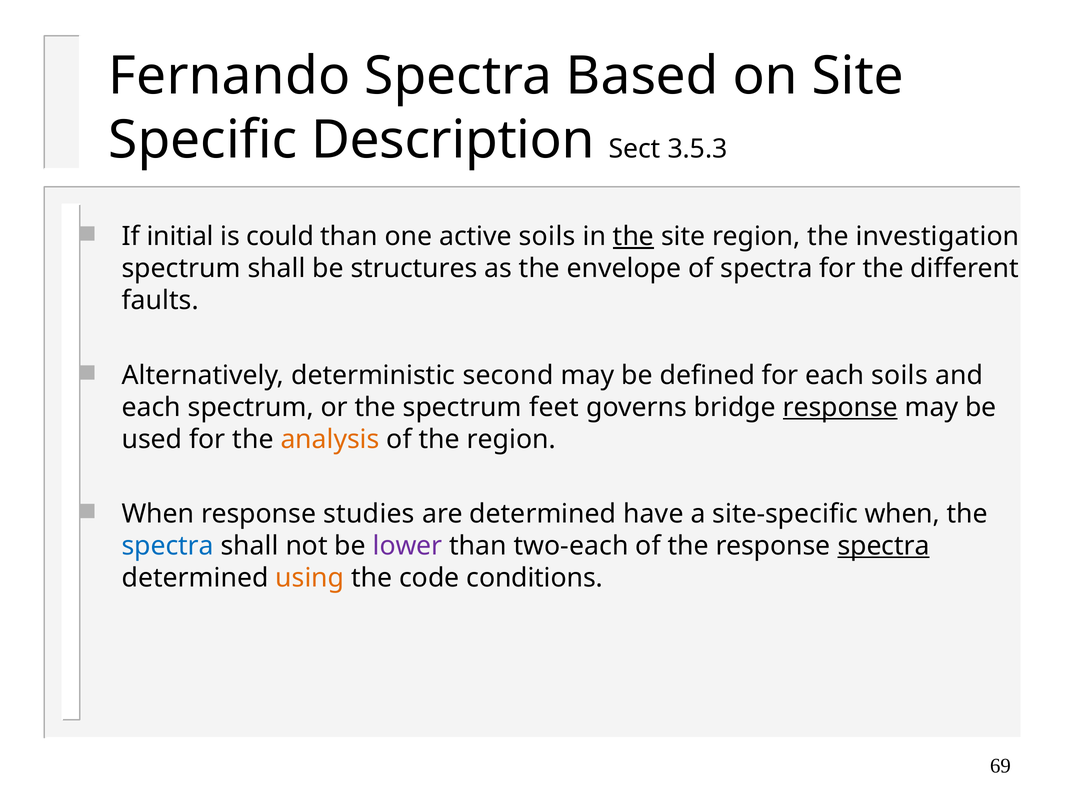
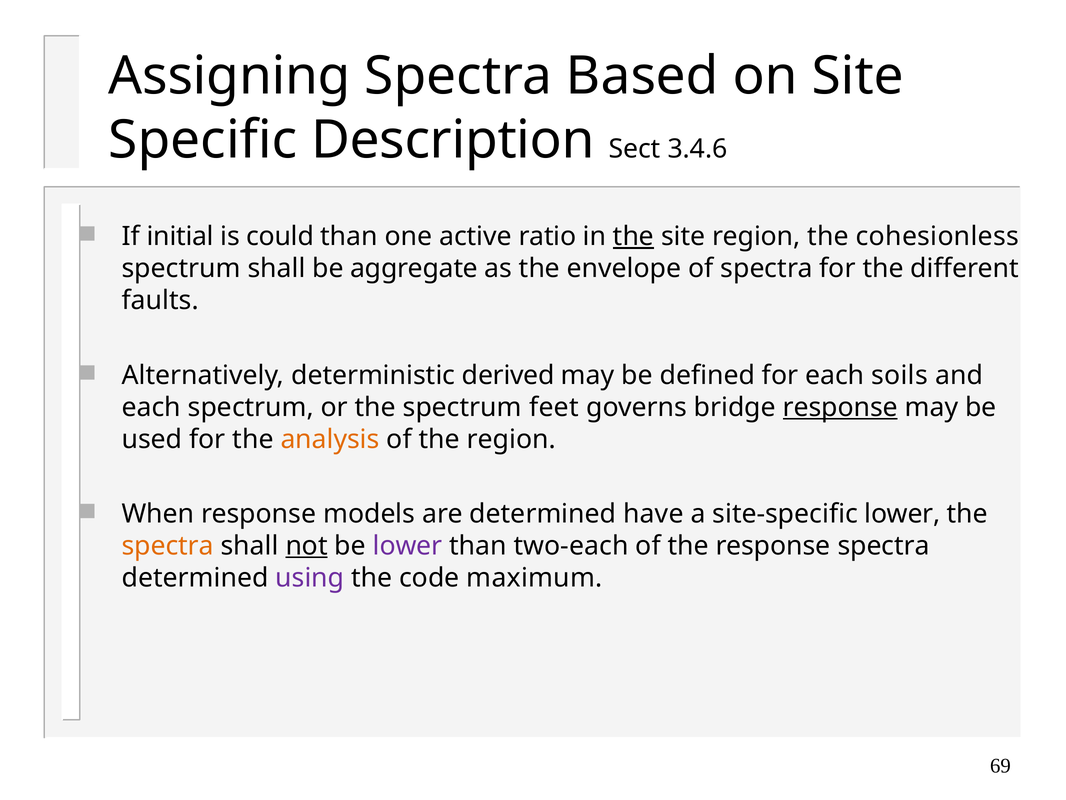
Fernando: Fernando -> Assigning (230, 76)
3.5.3: 3.5.3 -> 3.4.6 (697, 149)
active soils: soils -> ratio (547, 236)
investigation: investigation -> cohesionless (937, 236)
structures: structures -> aggregate (414, 268)
second: second -> derived (508, 375)
studies: studies -> models (369, 514)
site-specific when: when -> lower (902, 514)
spectra colour: blue -> orange (168, 546)
not underline: none -> present (307, 546)
spectra underline: present -> none (884, 546)
using colour: orange -> purple (310, 578)
conditions: conditions -> maximum (534, 578)
